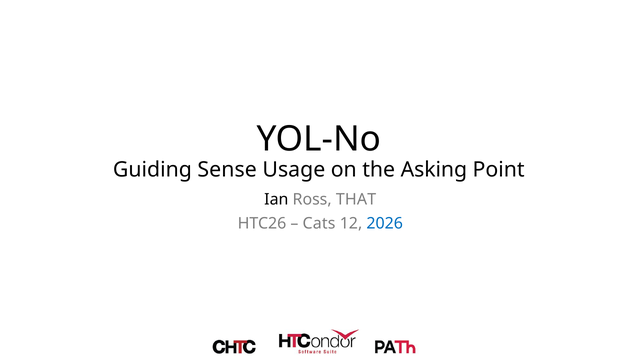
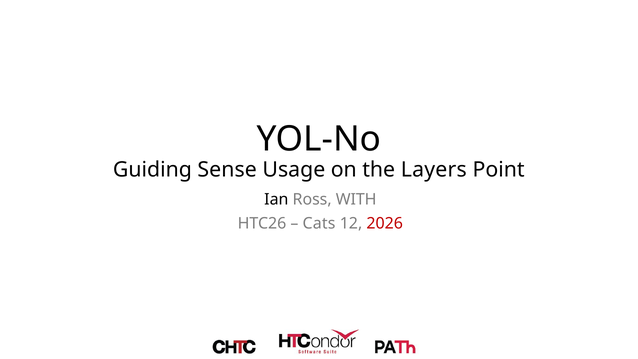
Asking: Asking -> Layers (434, 170)
THAT: THAT -> WITH (356, 199)
2026 colour: blue -> red (385, 223)
